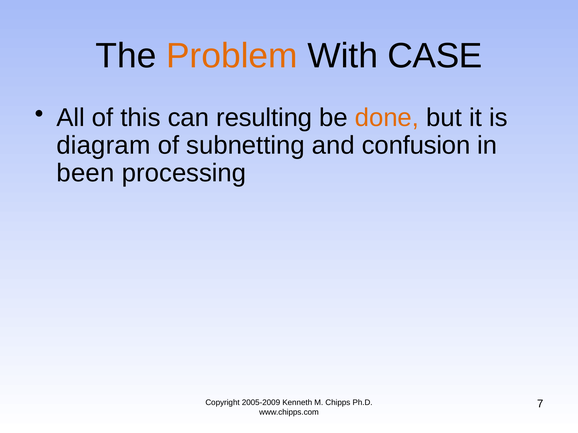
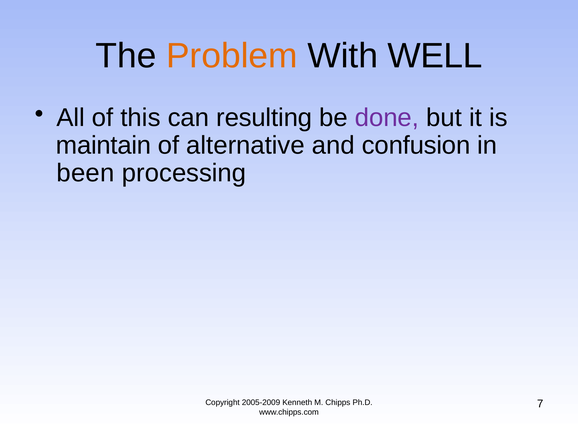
CASE: CASE -> WELL (435, 56)
done colour: orange -> purple (387, 118)
diagram: diagram -> maintain (104, 146)
subnetting: subnetting -> alternative (246, 146)
